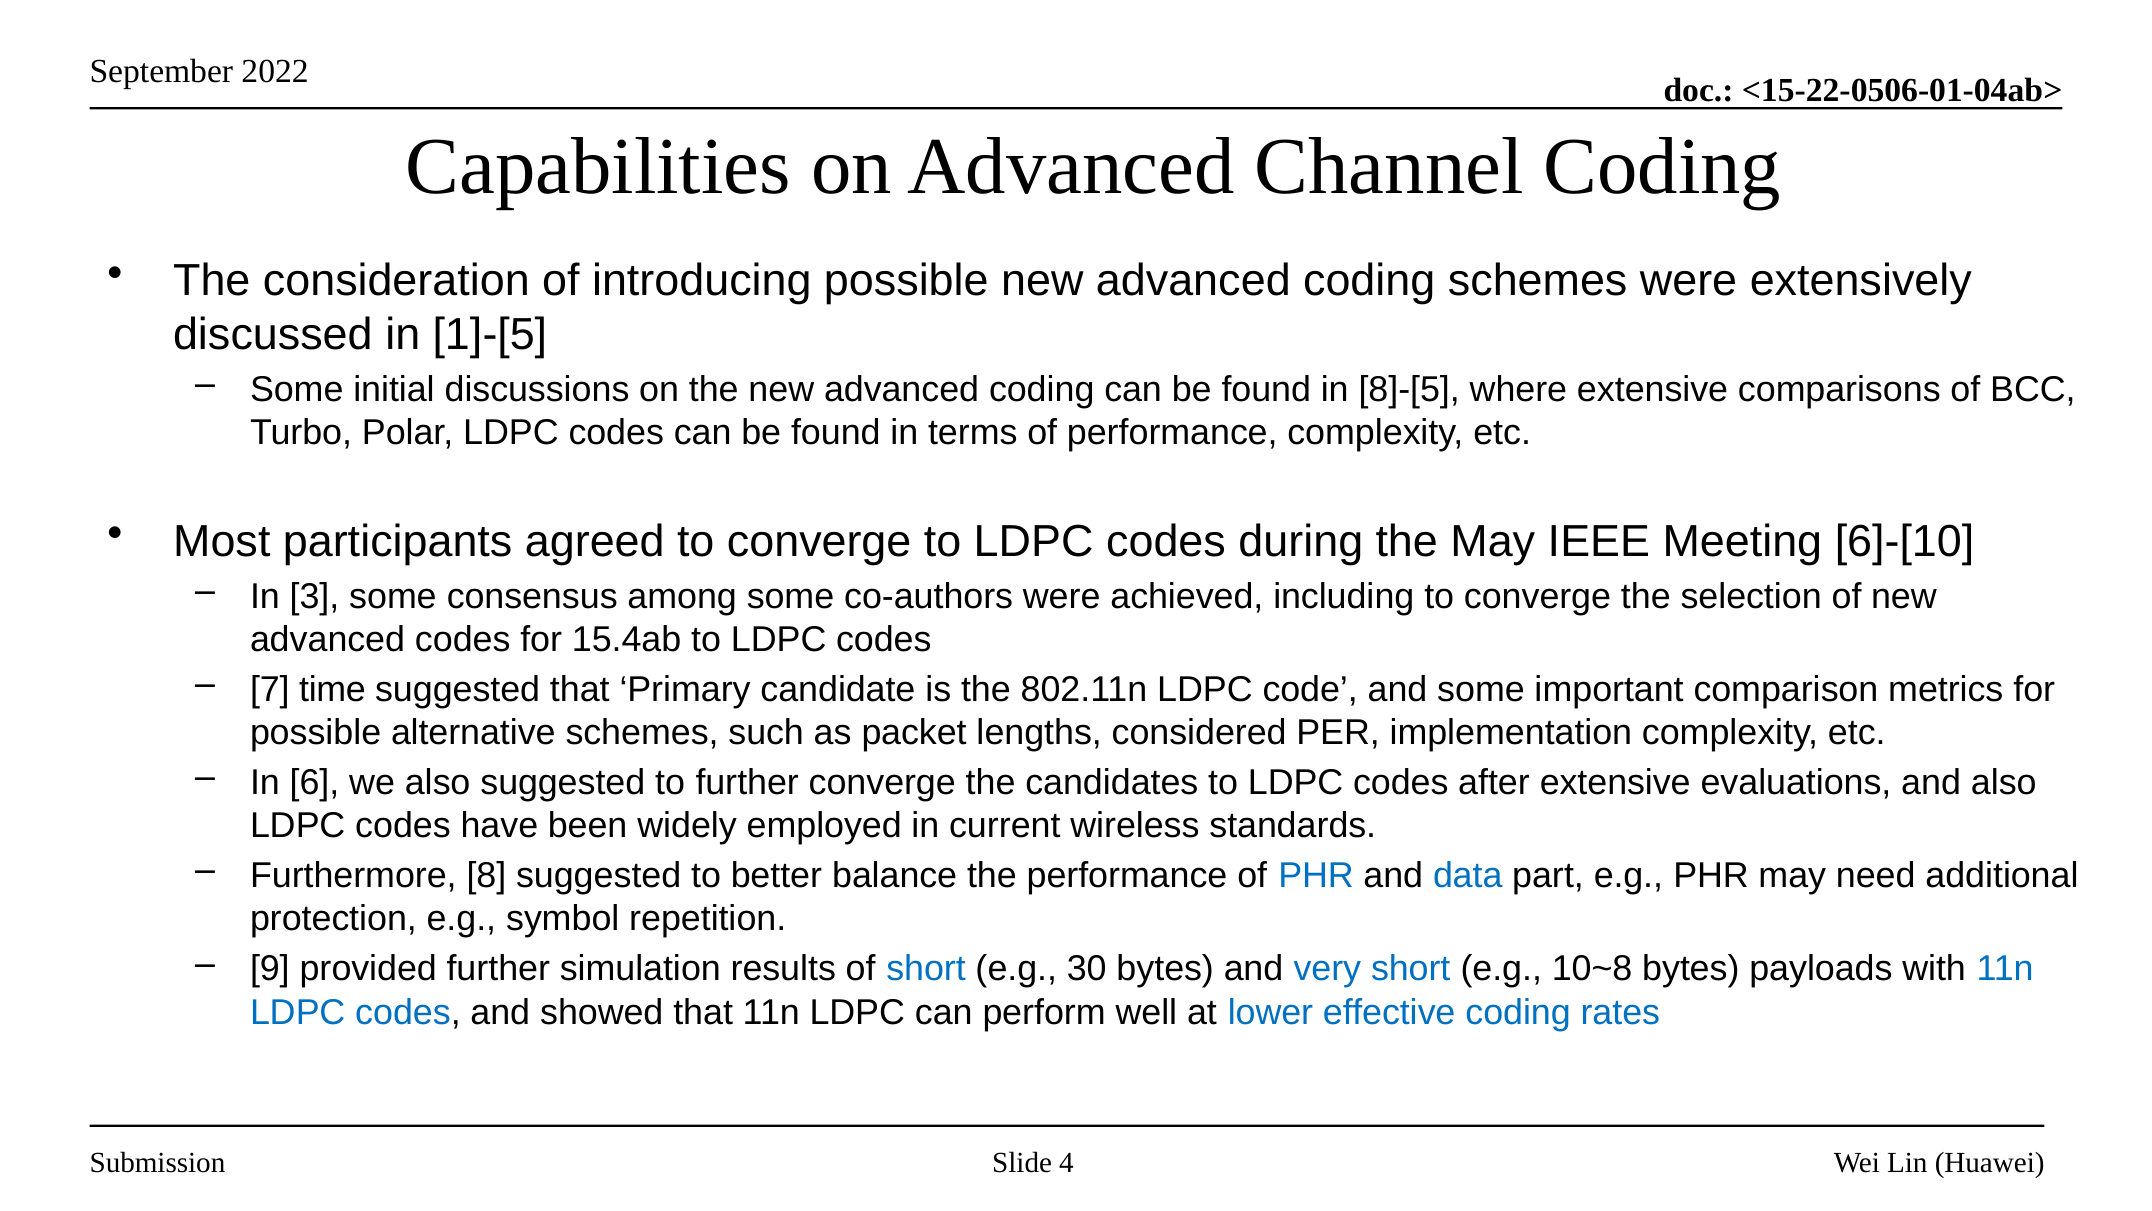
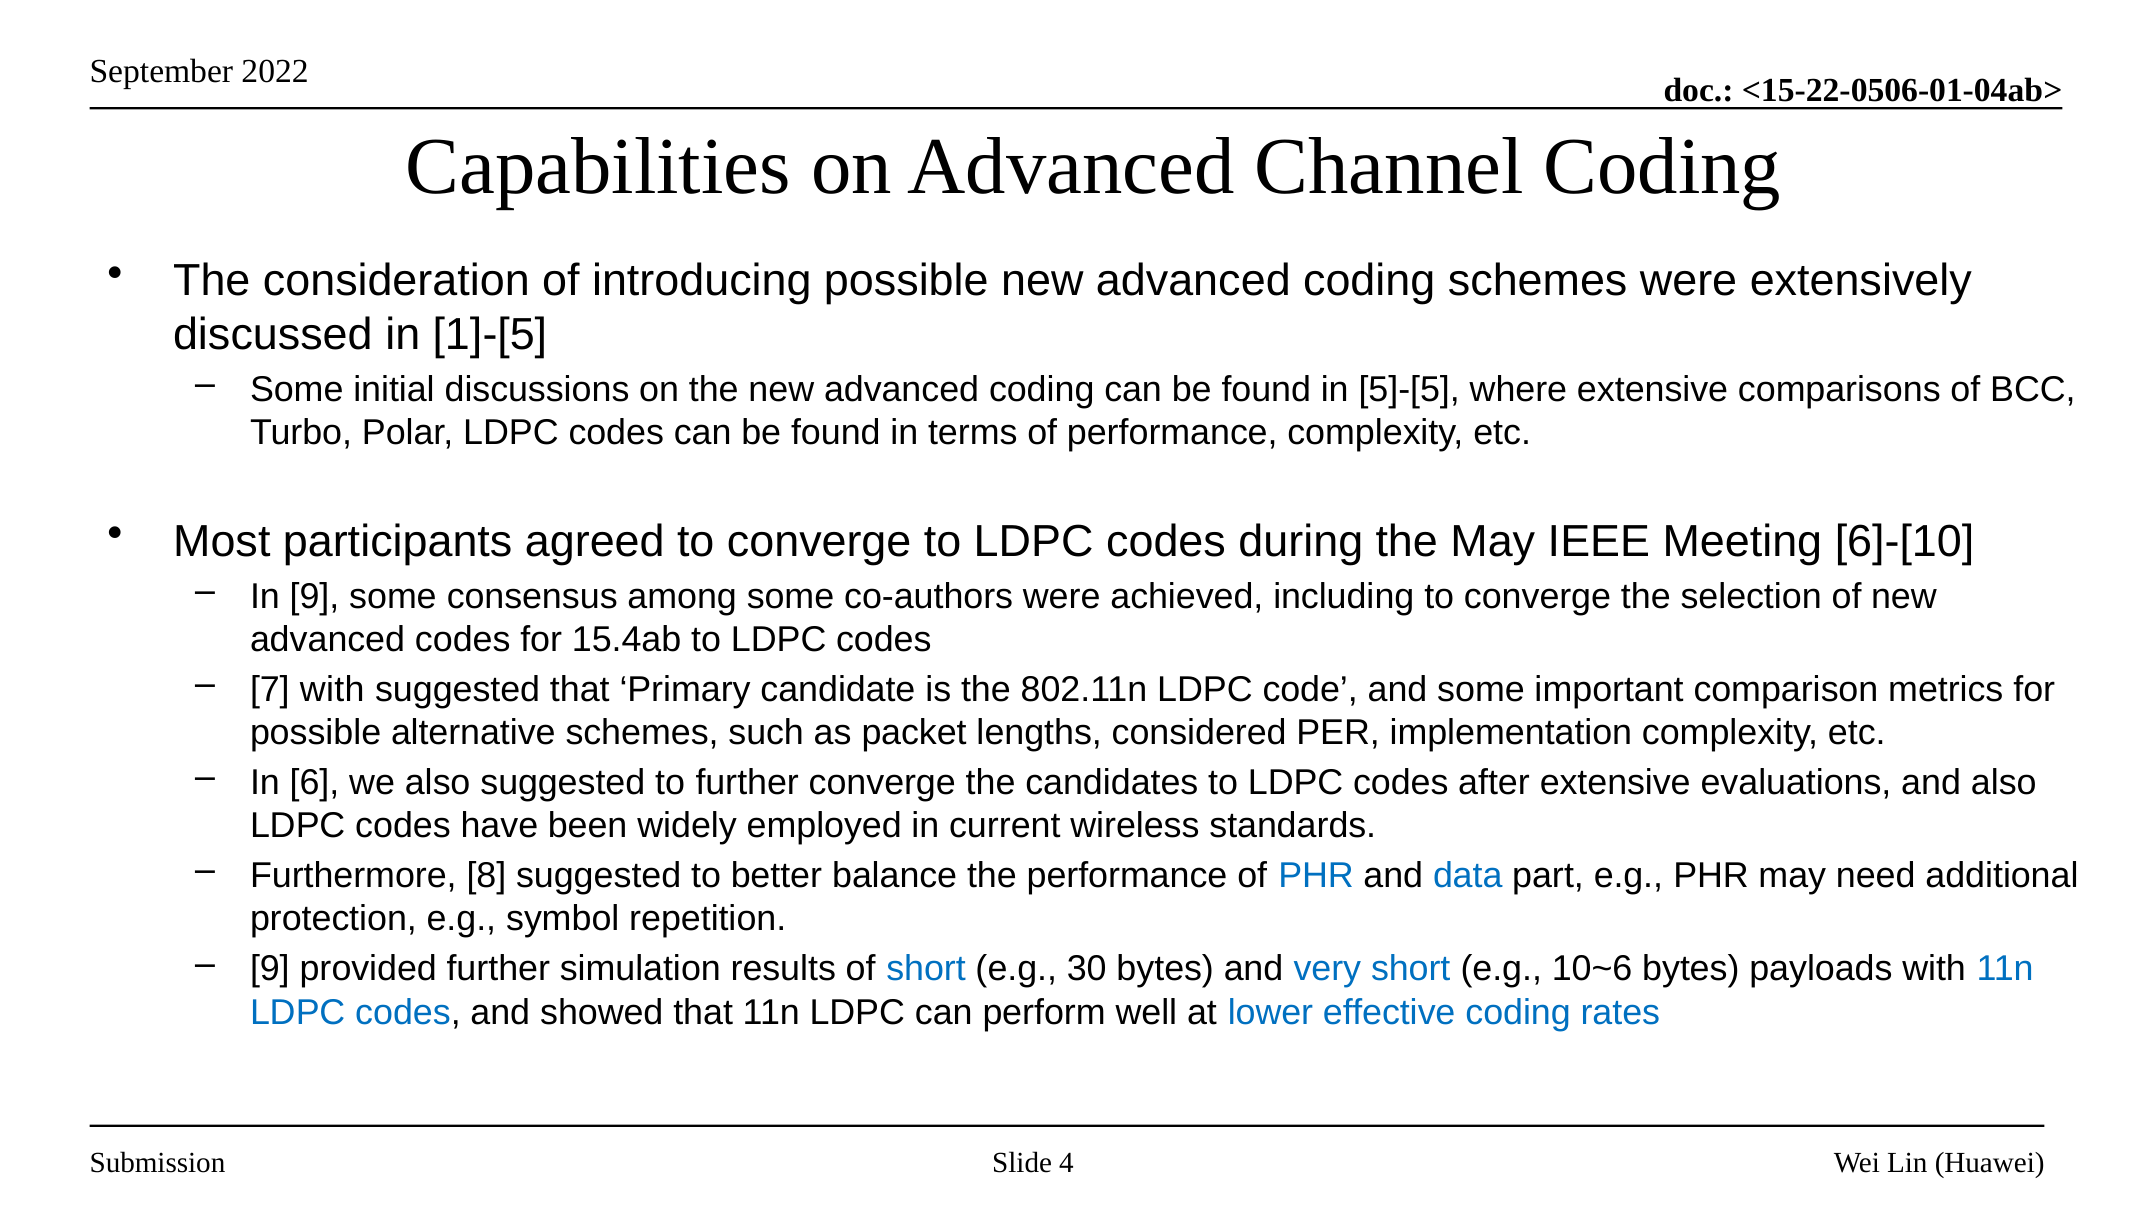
8]-[5: 8]-[5 -> 5]-[5 (1409, 390)
In 3: 3 -> 9 (314, 596)
7 time: time -> with (332, 689)
10~8: 10~8 -> 10~6 (1592, 969)
